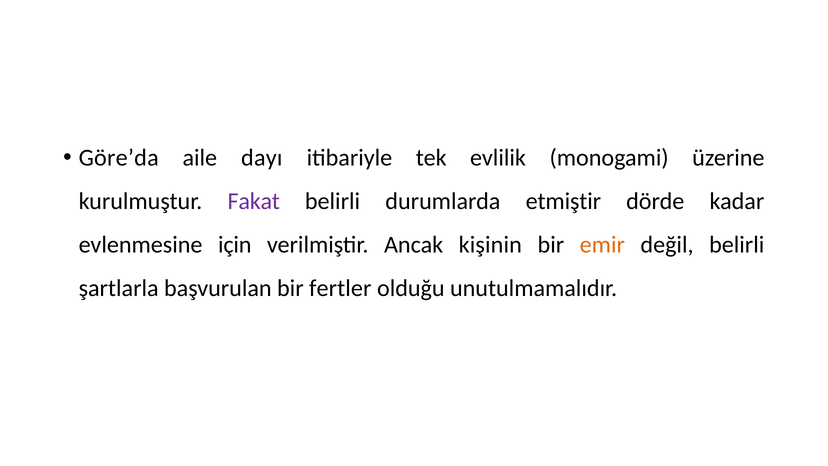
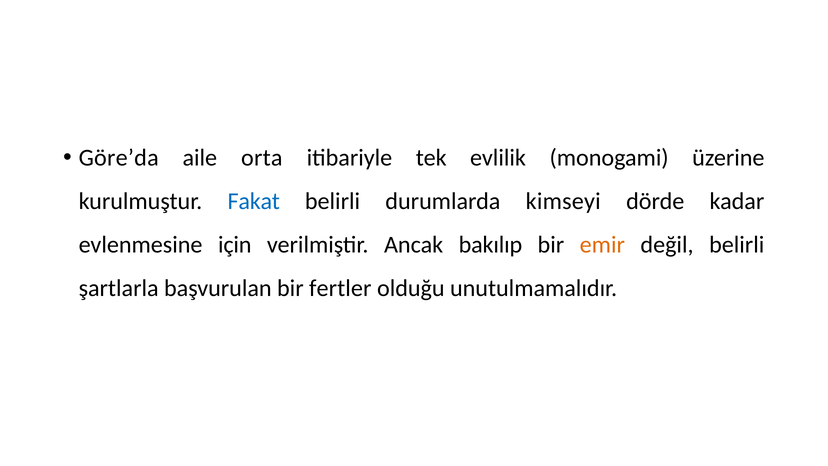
dayı: dayı -> orta (262, 158)
Fakat colour: purple -> blue (254, 201)
etmiştir: etmiştir -> kimseyi (563, 201)
kişinin: kişinin -> bakılıp (490, 245)
